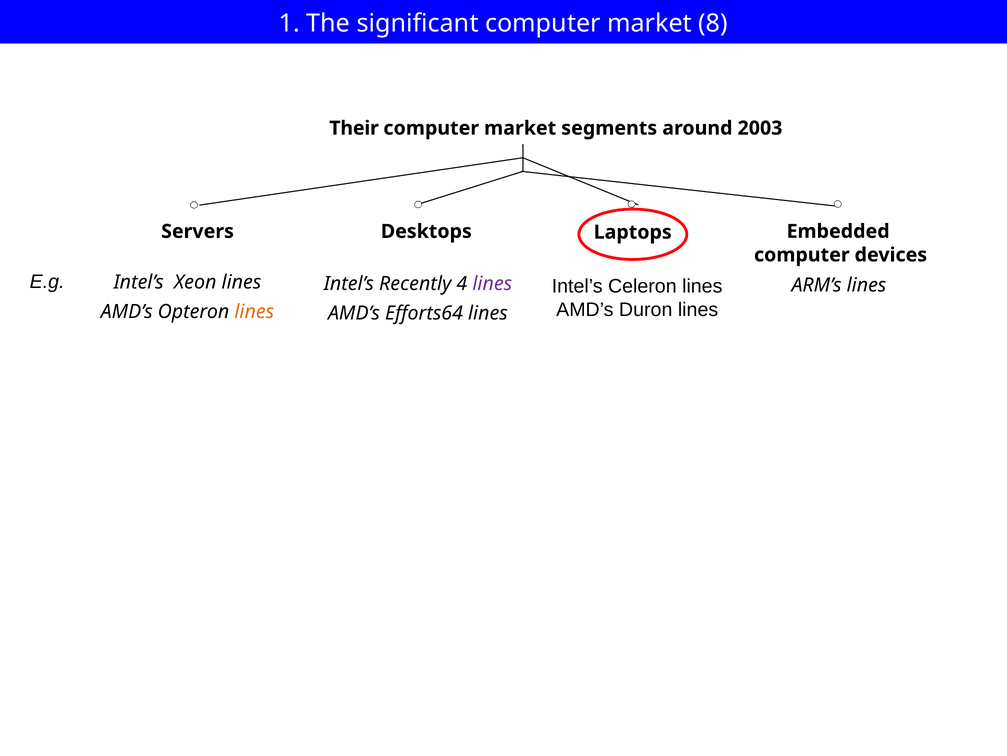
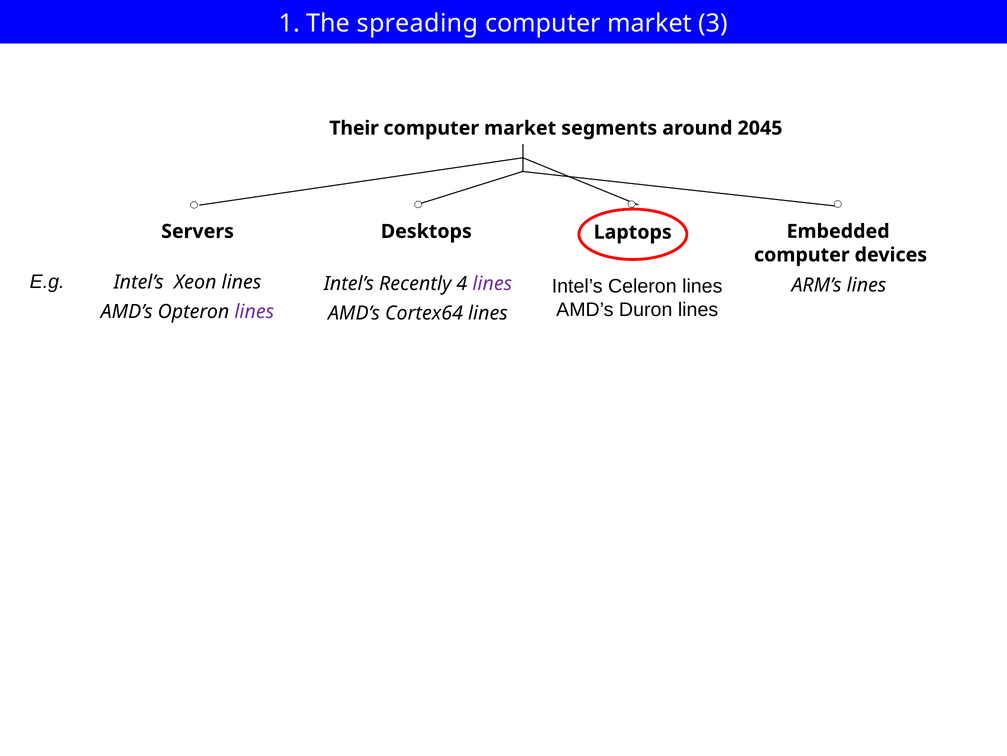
significant: significant -> spreading (417, 23)
8: 8 -> 3 (713, 23)
2003: 2003 -> 2045 (760, 128)
lines colour: orange -> purple (254, 312)
Efforts64: Efforts64 -> Cortex64 (424, 313)
